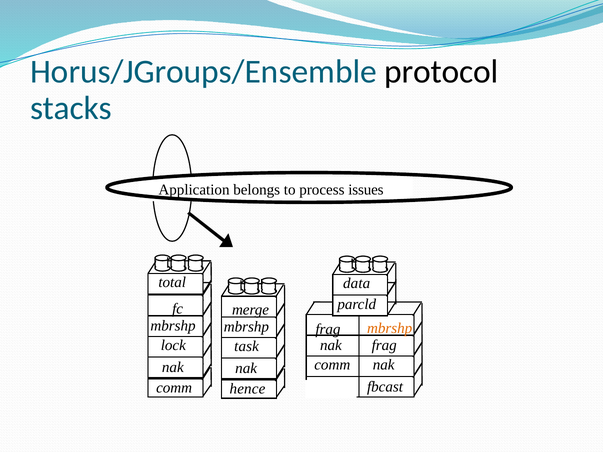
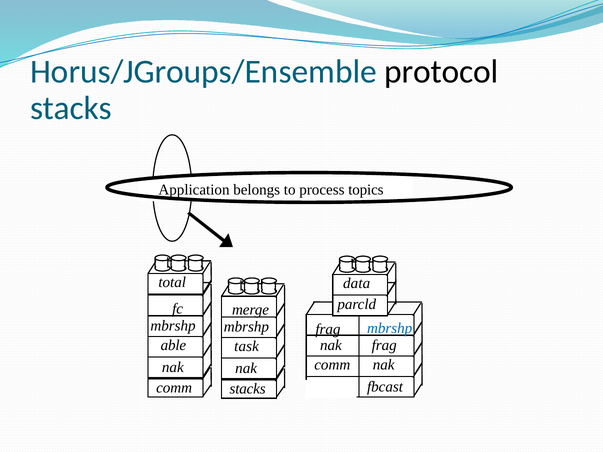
issues: issues -> topics (366, 190)
mbrshp colour: orange -> blue (390, 328)
lock: lock -> able (173, 346)
hence: hence -> stacks (248, 389)
